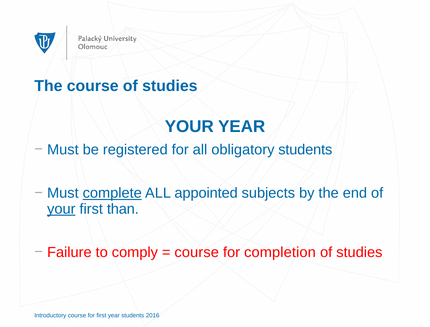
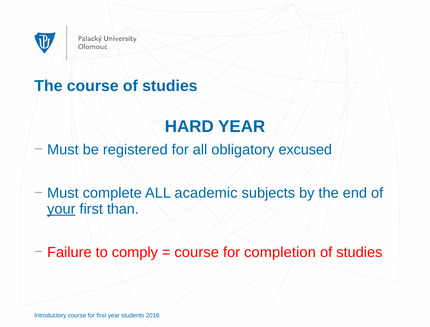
YOUR: YOUR -> HARD (189, 127)
obligatory students: students -> excused (305, 150)
complete underline: present -> none (112, 193)
appointed: appointed -> academic (206, 193)
